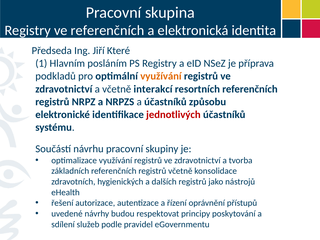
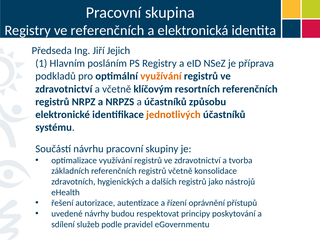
Které: Které -> Jejich (118, 51)
interakcí: interakcí -> klíčovým (153, 89)
jednotlivých colour: red -> orange (173, 115)
